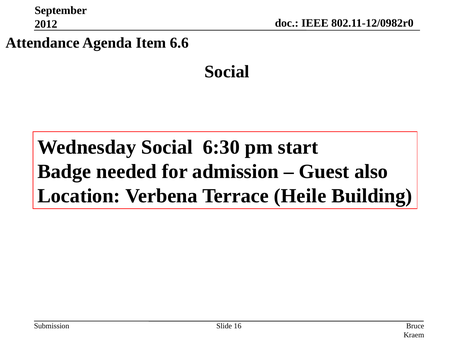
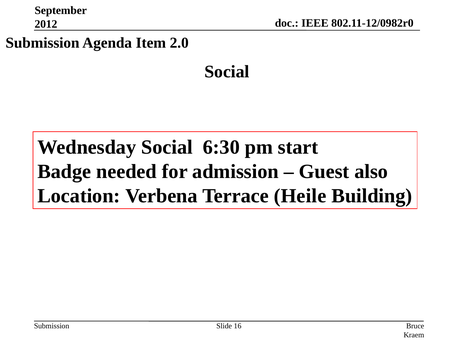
Attendance: Attendance -> Submission (42, 43)
6.6: 6.6 -> 2.0 (179, 43)
